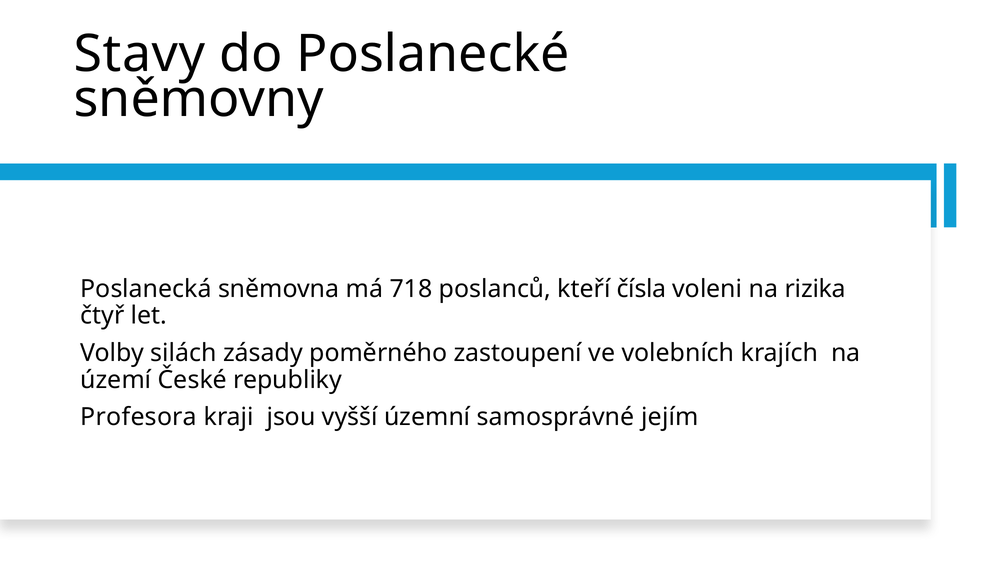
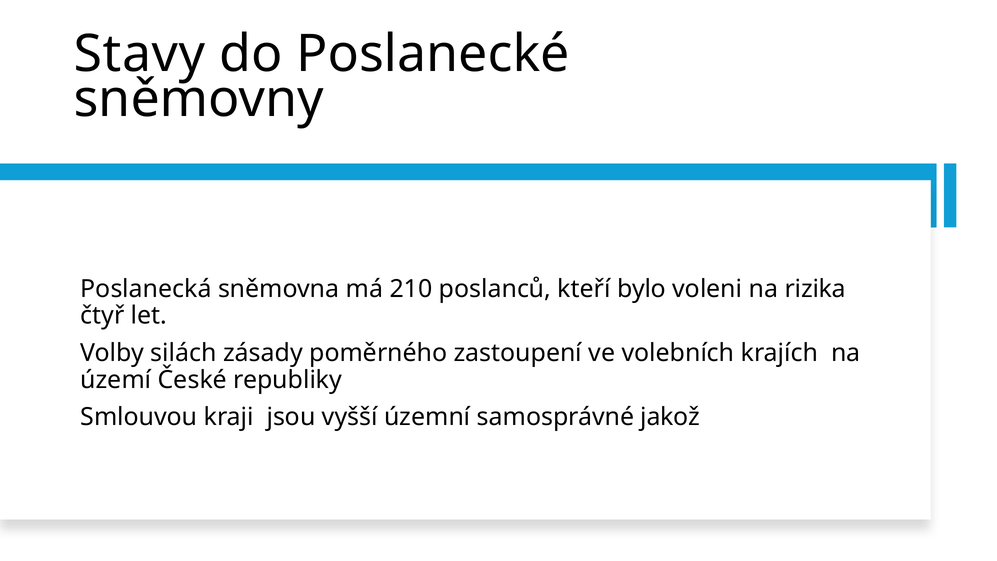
718: 718 -> 210 (411, 289)
čísla: čísla -> bylo (642, 289)
Profesora: Profesora -> Smlouvou (139, 417)
jejím: jejím -> jakož (670, 417)
